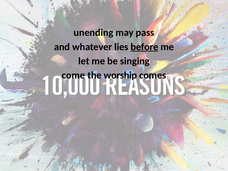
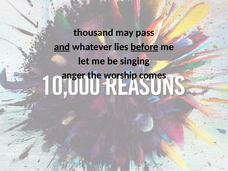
unending: unending -> thousand (93, 33)
and underline: none -> present (62, 47)
come: come -> anger (73, 75)
